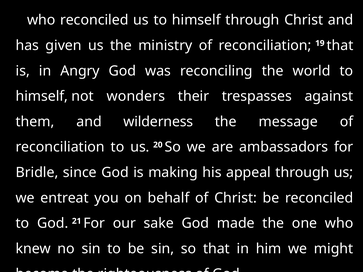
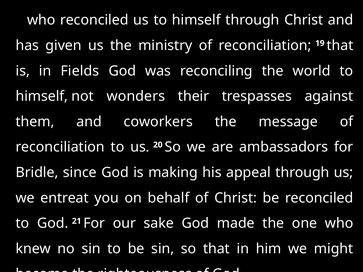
Angry: Angry -> Fields (80, 71)
wilderness: wilderness -> coworkers (158, 122)
